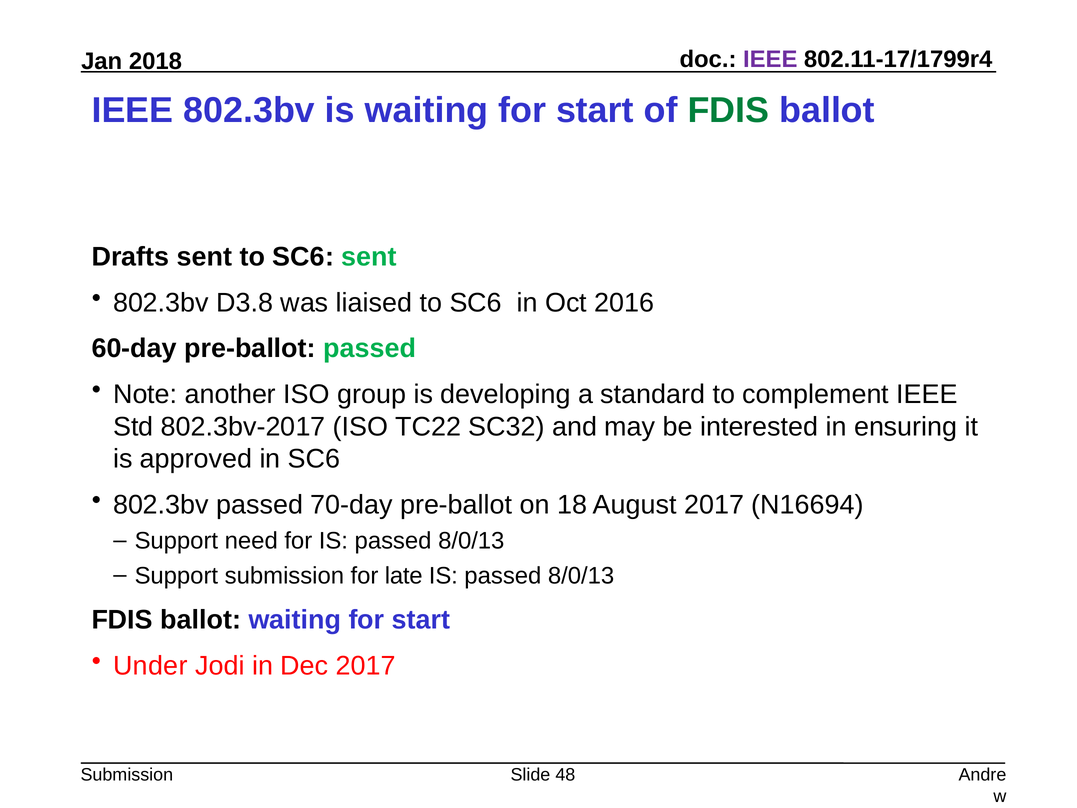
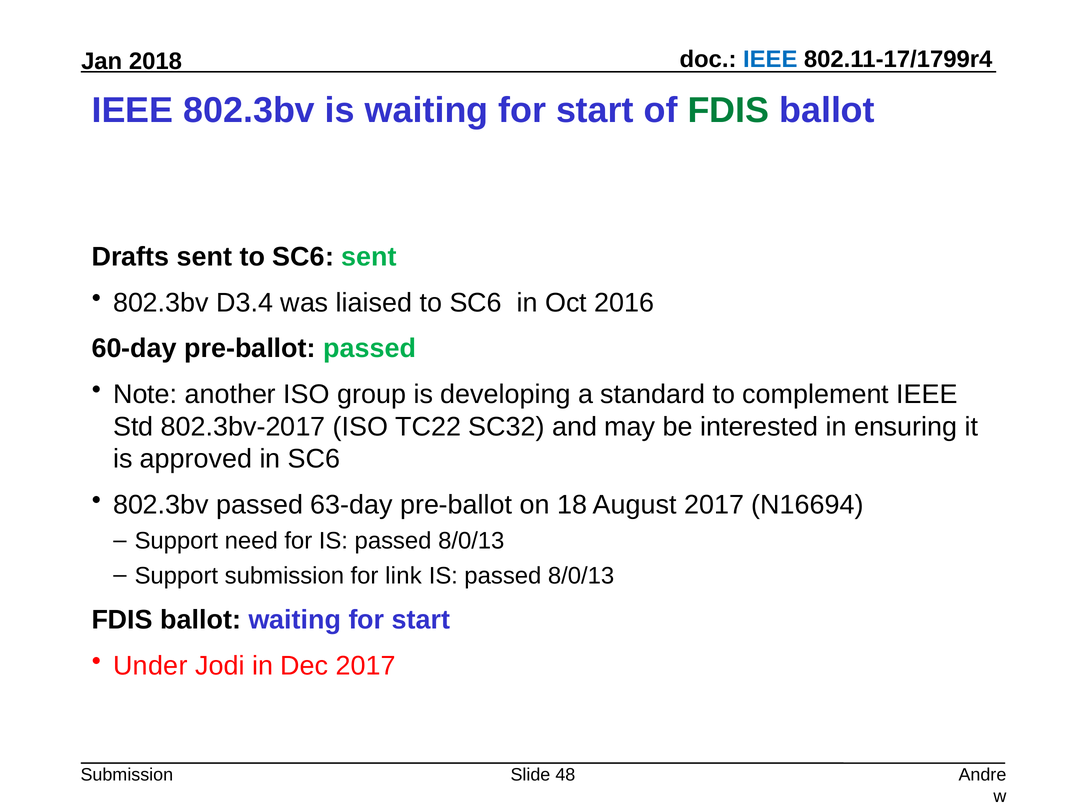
IEEE colour: purple -> blue (770, 59)
D3.8: D3.8 -> D3.4 (245, 303)
70-day: 70-day -> 63-day (352, 505)
late: late -> link (403, 576)
